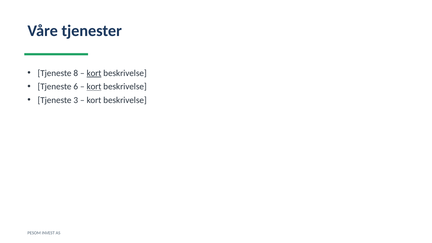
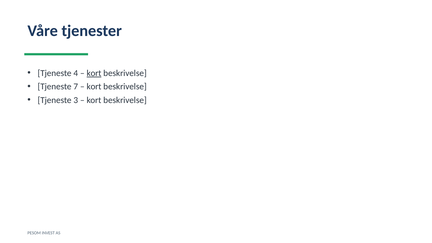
8: 8 -> 4 (76, 73)
6: 6 -> 7 (76, 87)
kort underline: present -> none (94, 87)
